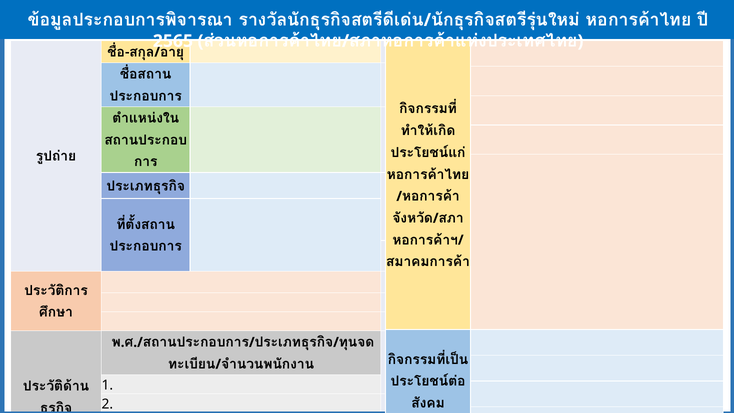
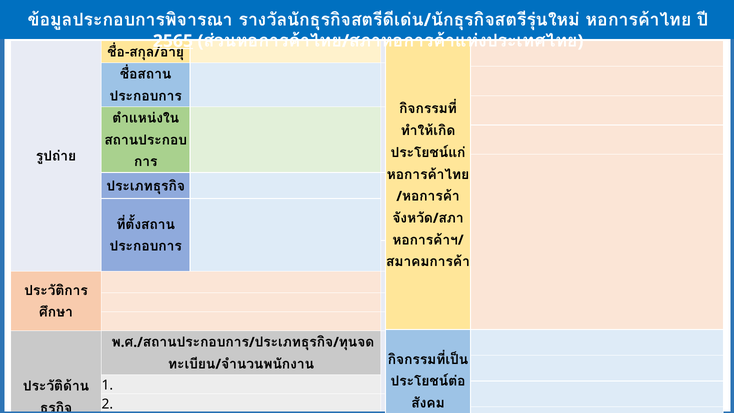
2565 underline: none -> present (173, 41)
